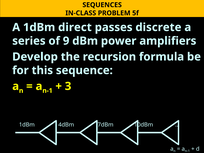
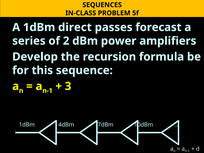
discrete: discrete -> forecast (158, 27)
9: 9 -> 2 (66, 41)
